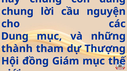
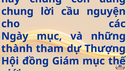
Dung: Dung -> Ngày (15, 36)
